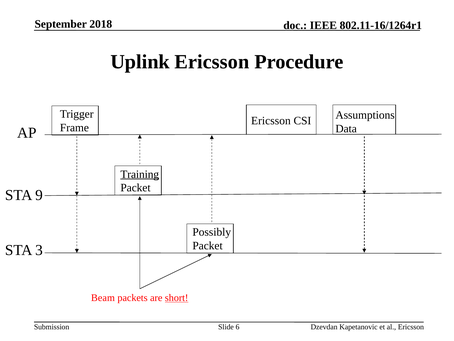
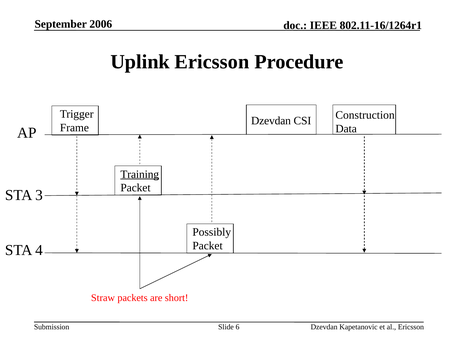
2018: 2018 -> 2006 (101, 24)
Assumptions: Assumptions -> Construction (365, 115)
Ericsson: Ericsson -> Dzevdan (271, 120)
9: 9 -> 3 (39, 195)
3: 3 -> 4 (39, 250)
Beam: Beam -> Straw (103, 297)
short underline: present -> none (177, 297)
